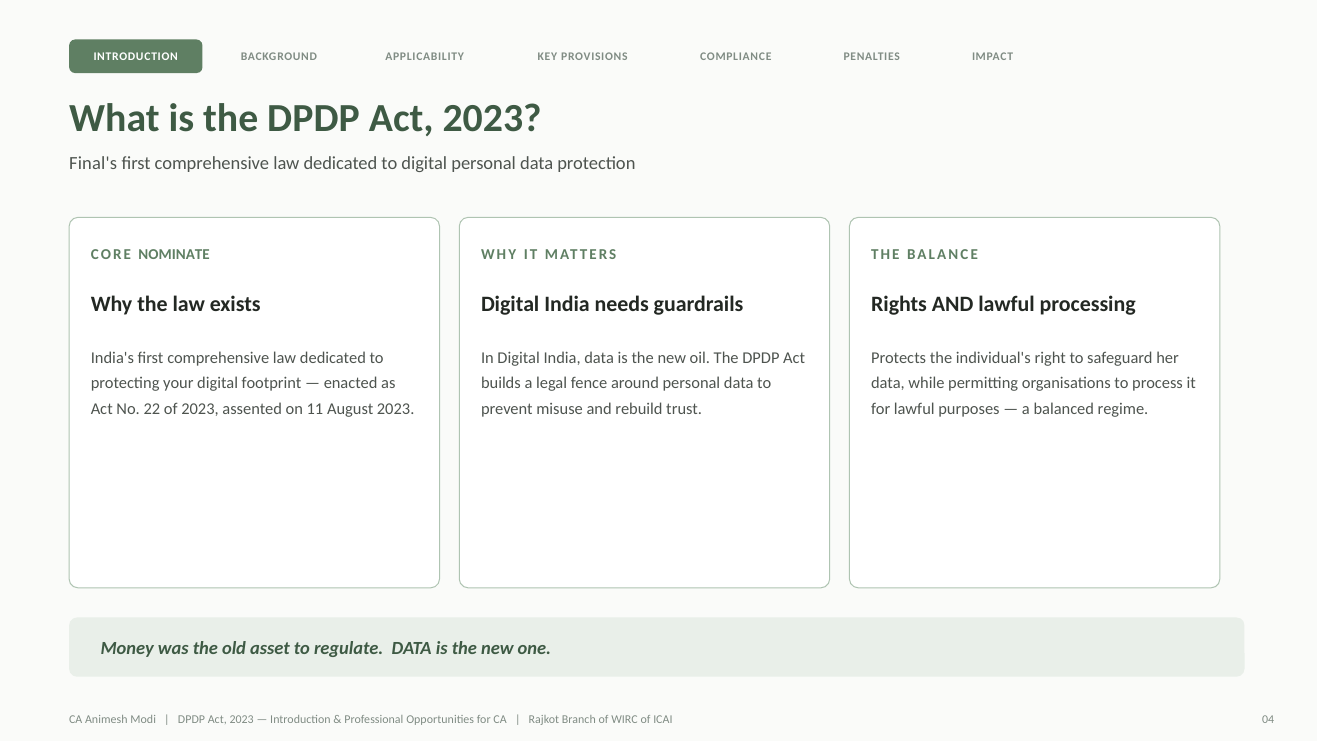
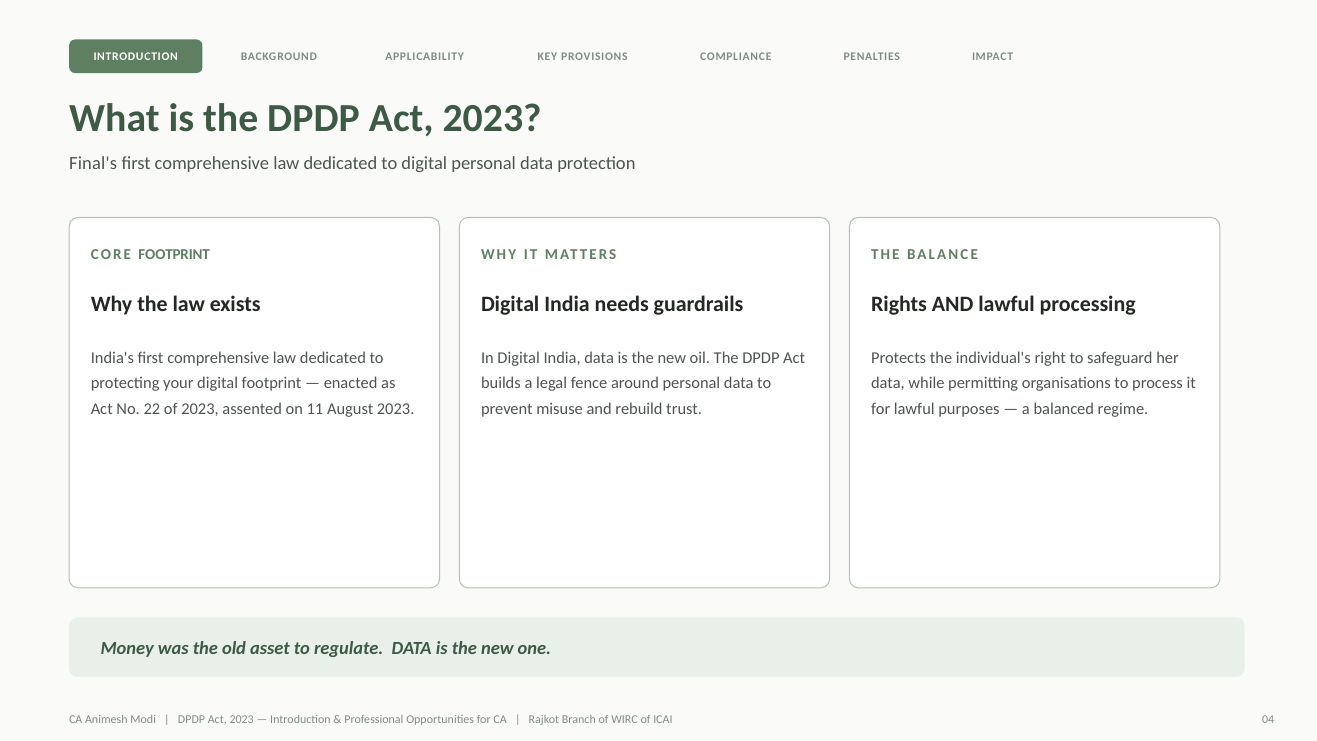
CORE NOMINATE: NOMINATE -> FOOTPRINT (174, 255)
